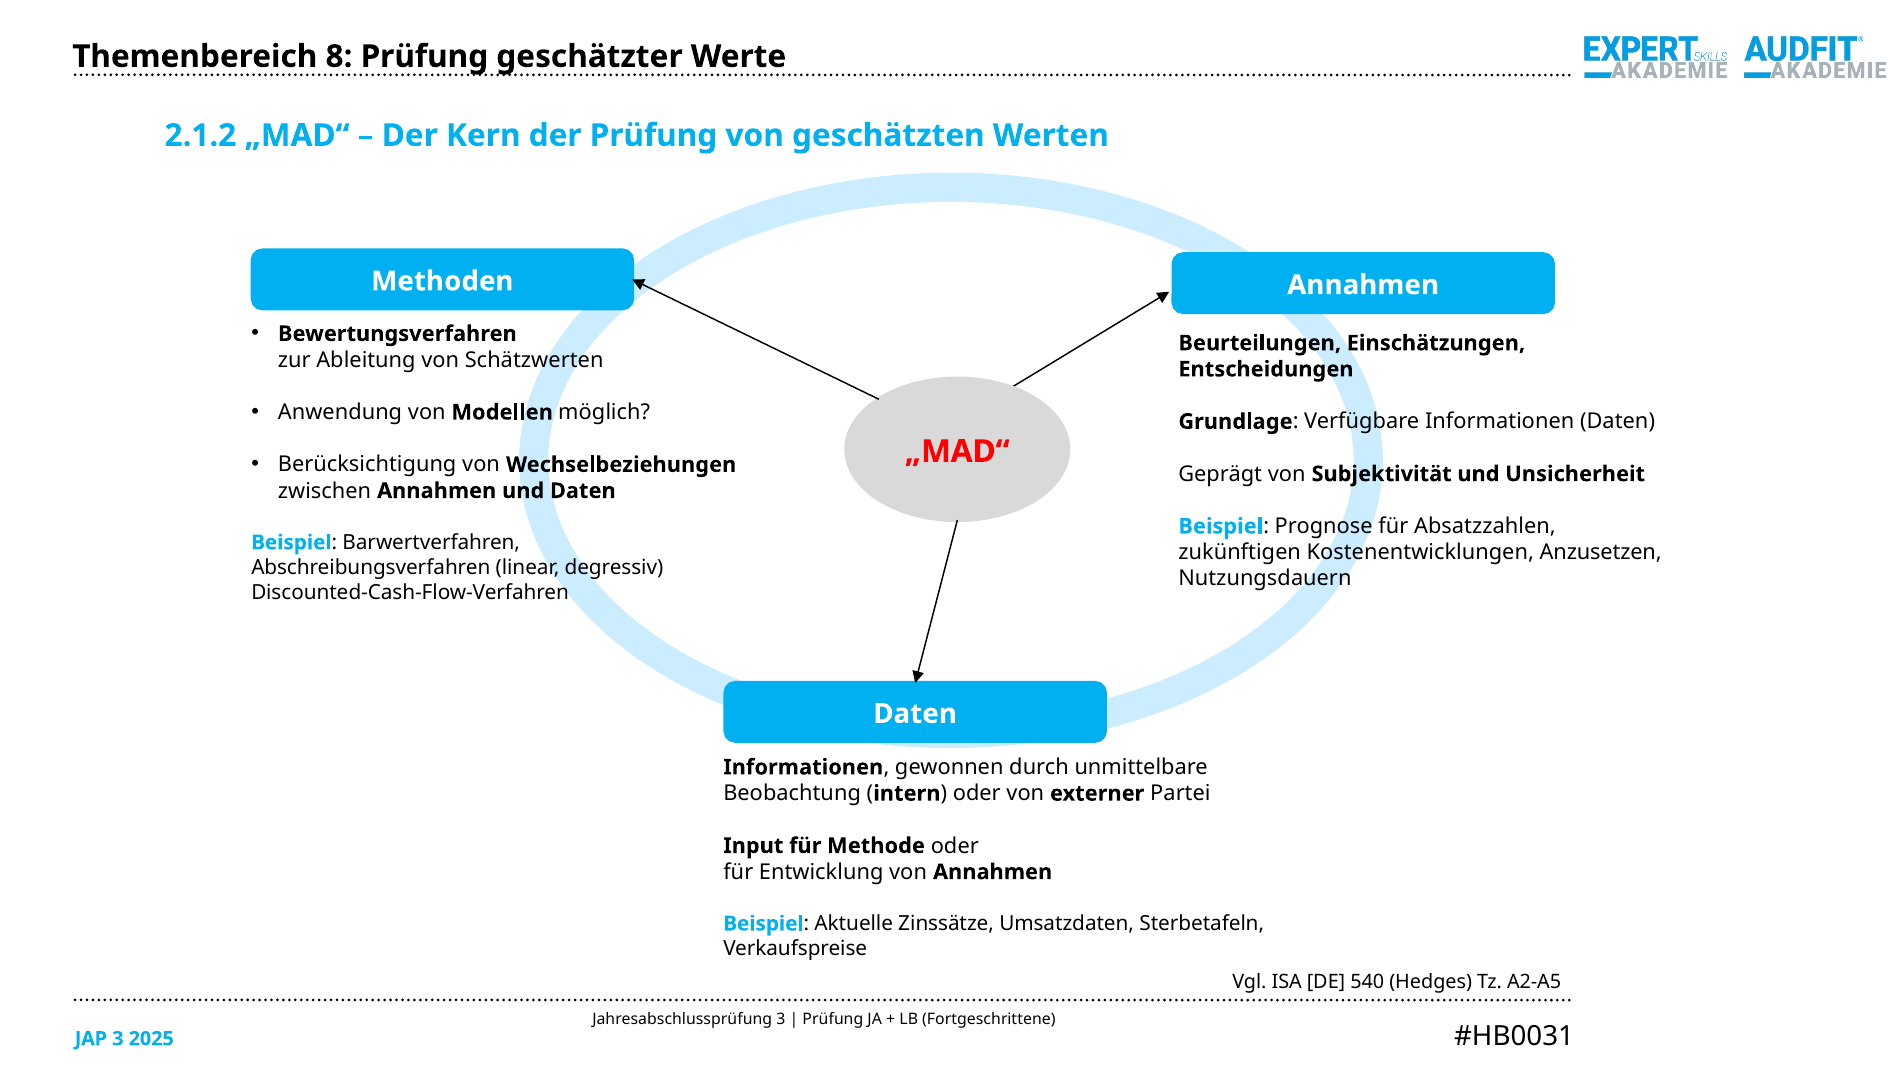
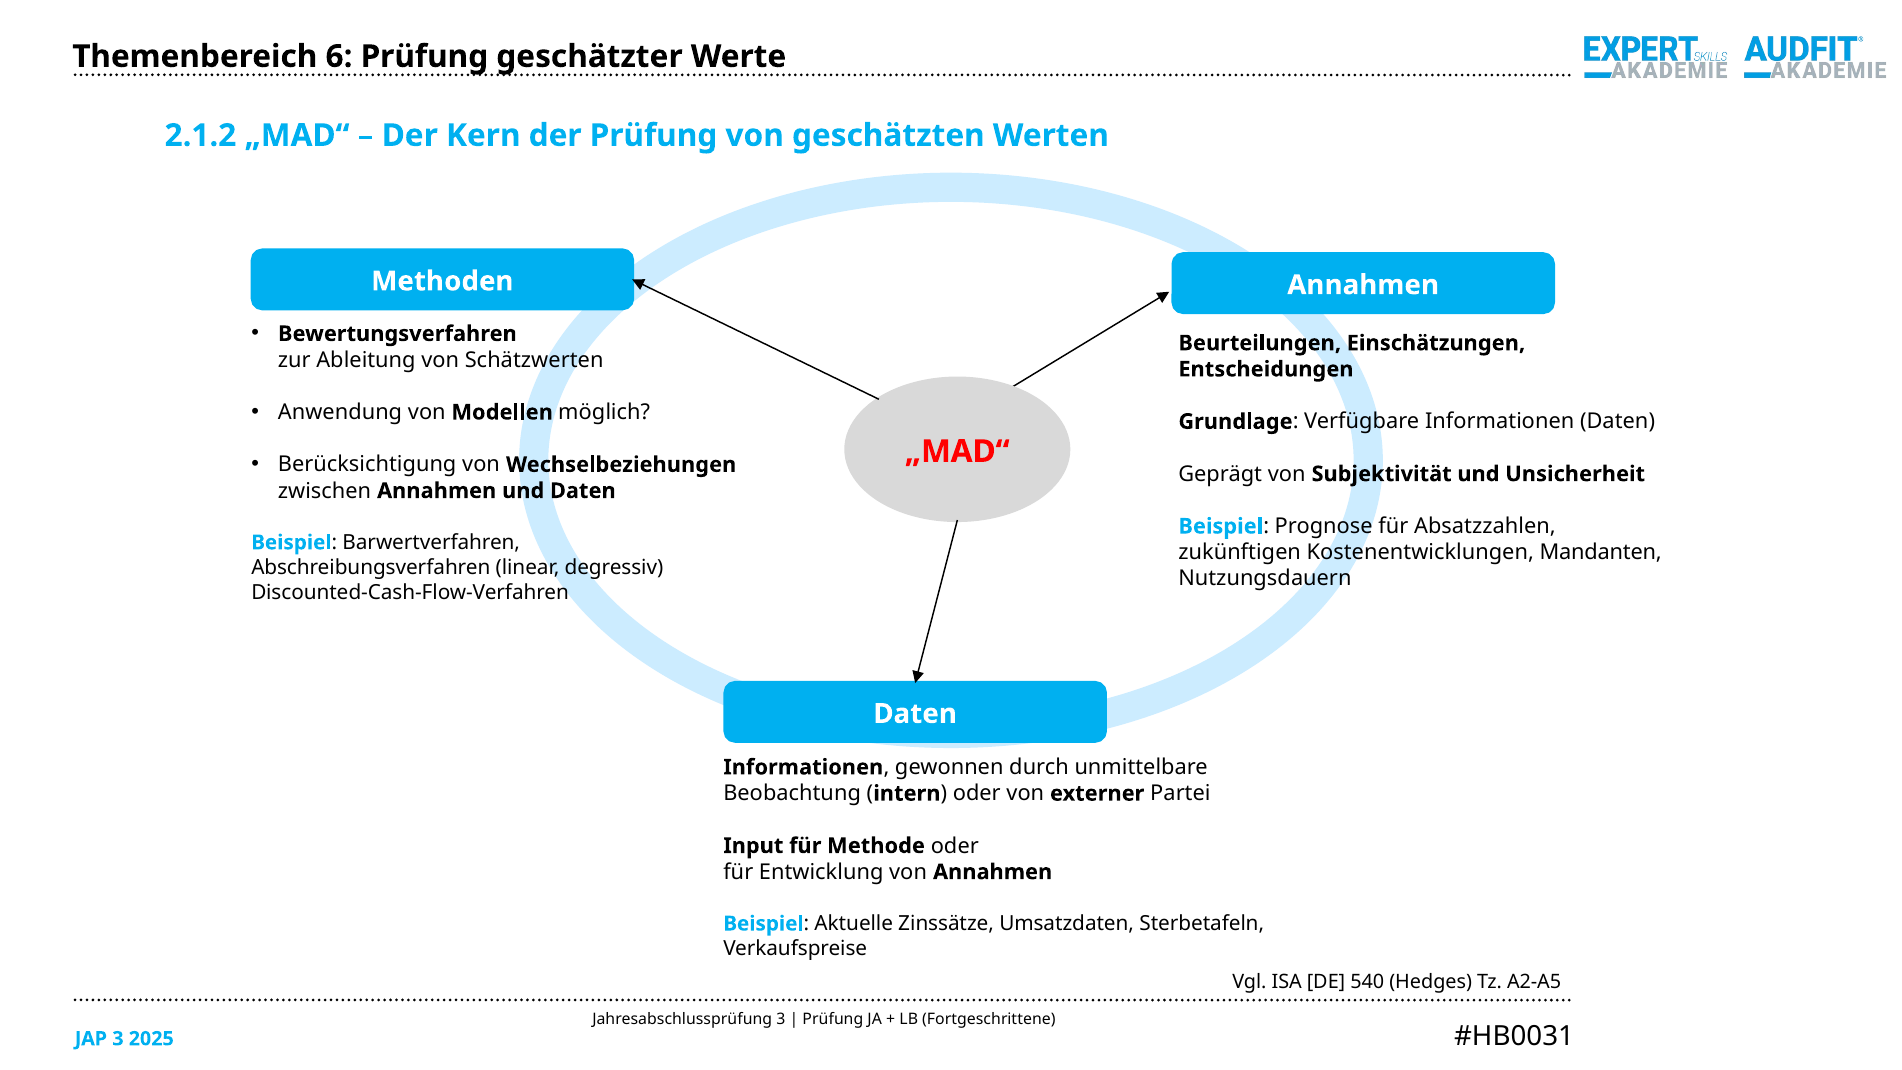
8: 8 -> 6 (339, 56)
Anzusetzen: Anzusetzen -> Mandanten (1601, 552)
